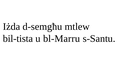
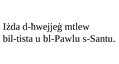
d-semgħu: d-semgħu -> d-ħwejjeġ (42, 27)
bl-Marru: bl-Marru -> bl-Pawlu (62, 39)
